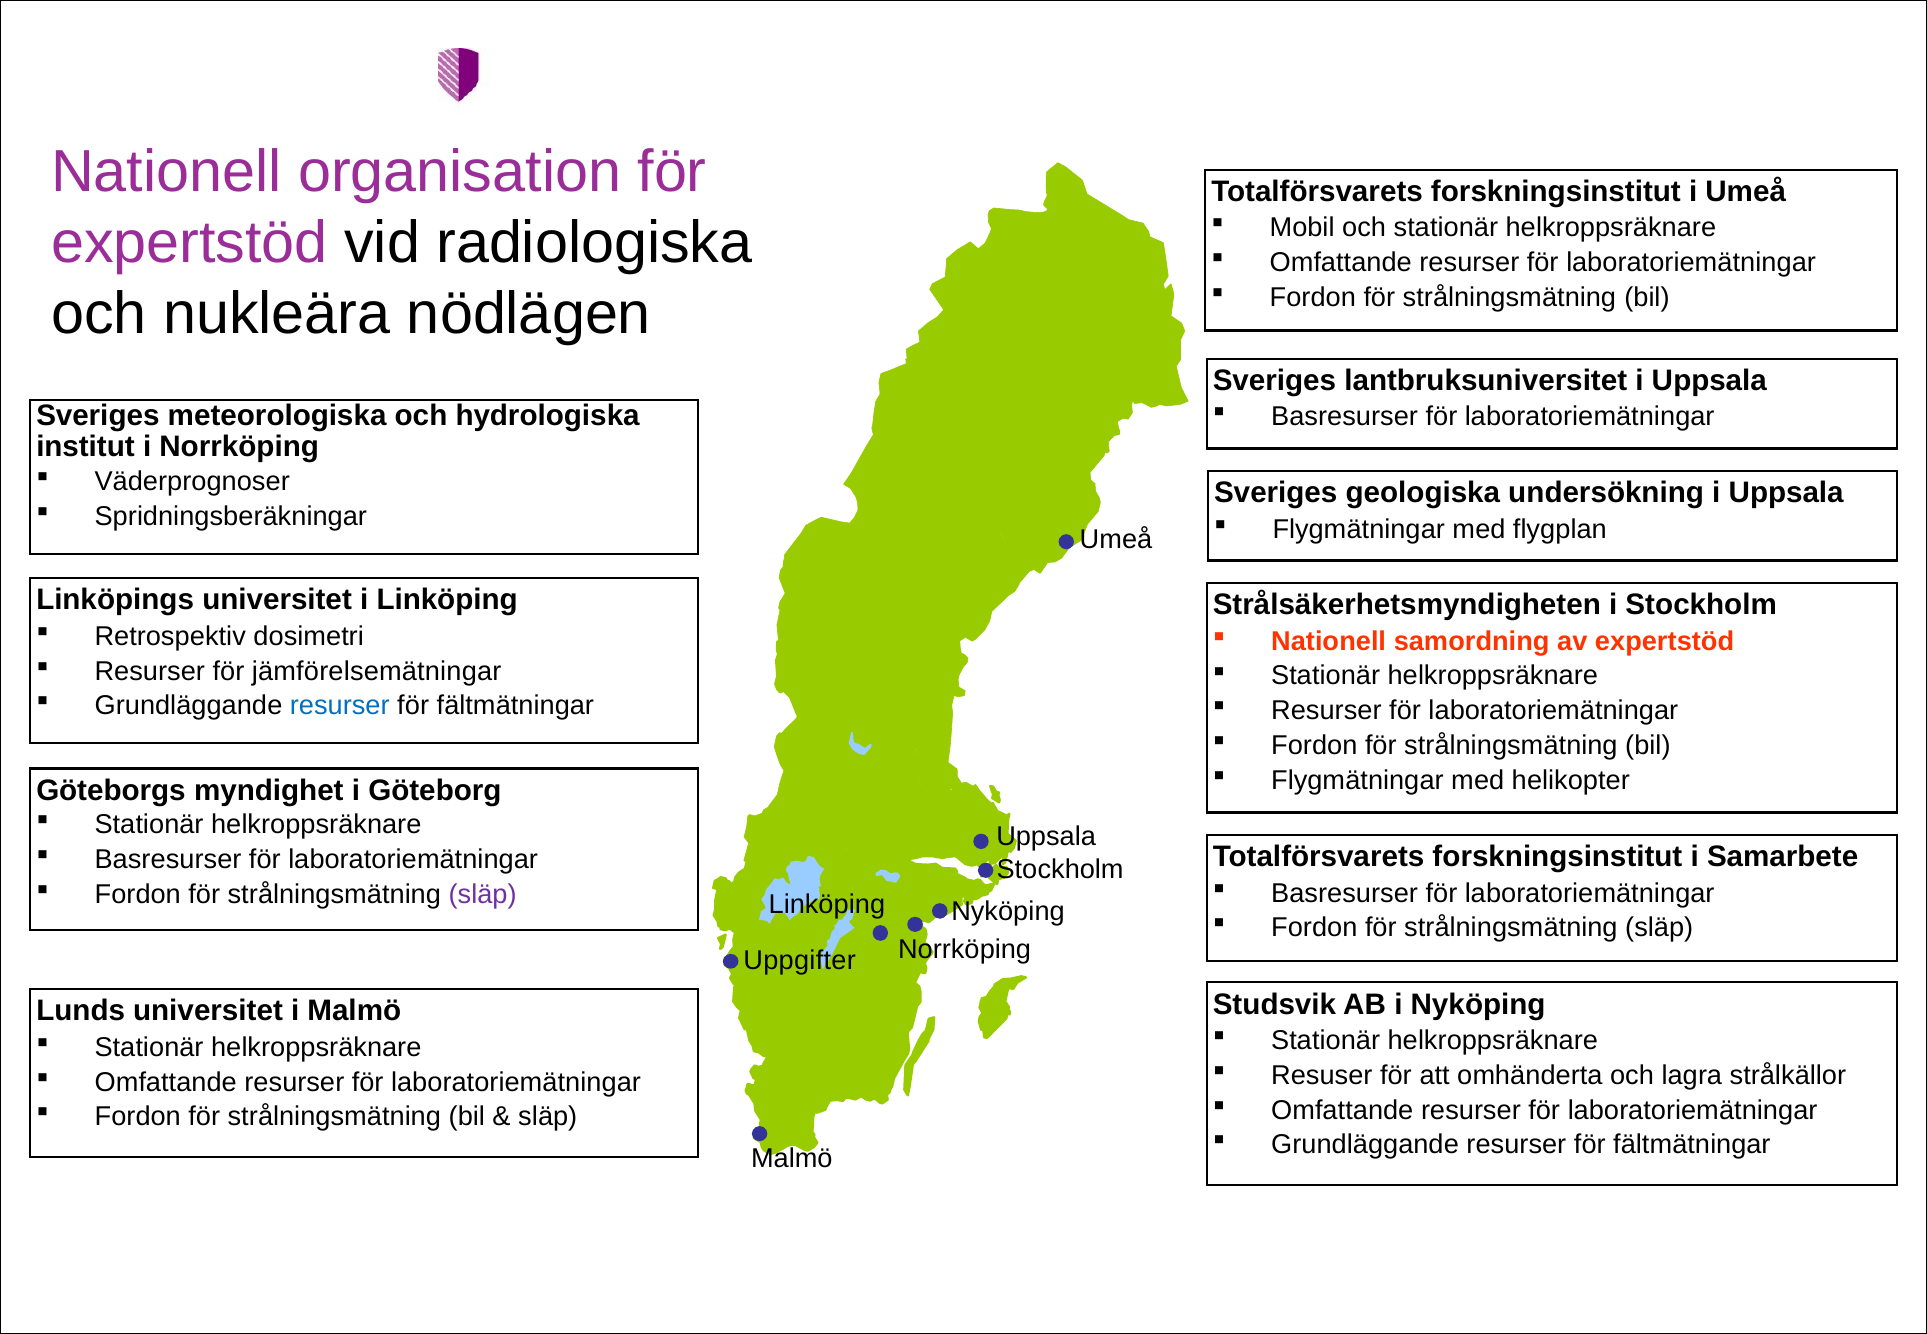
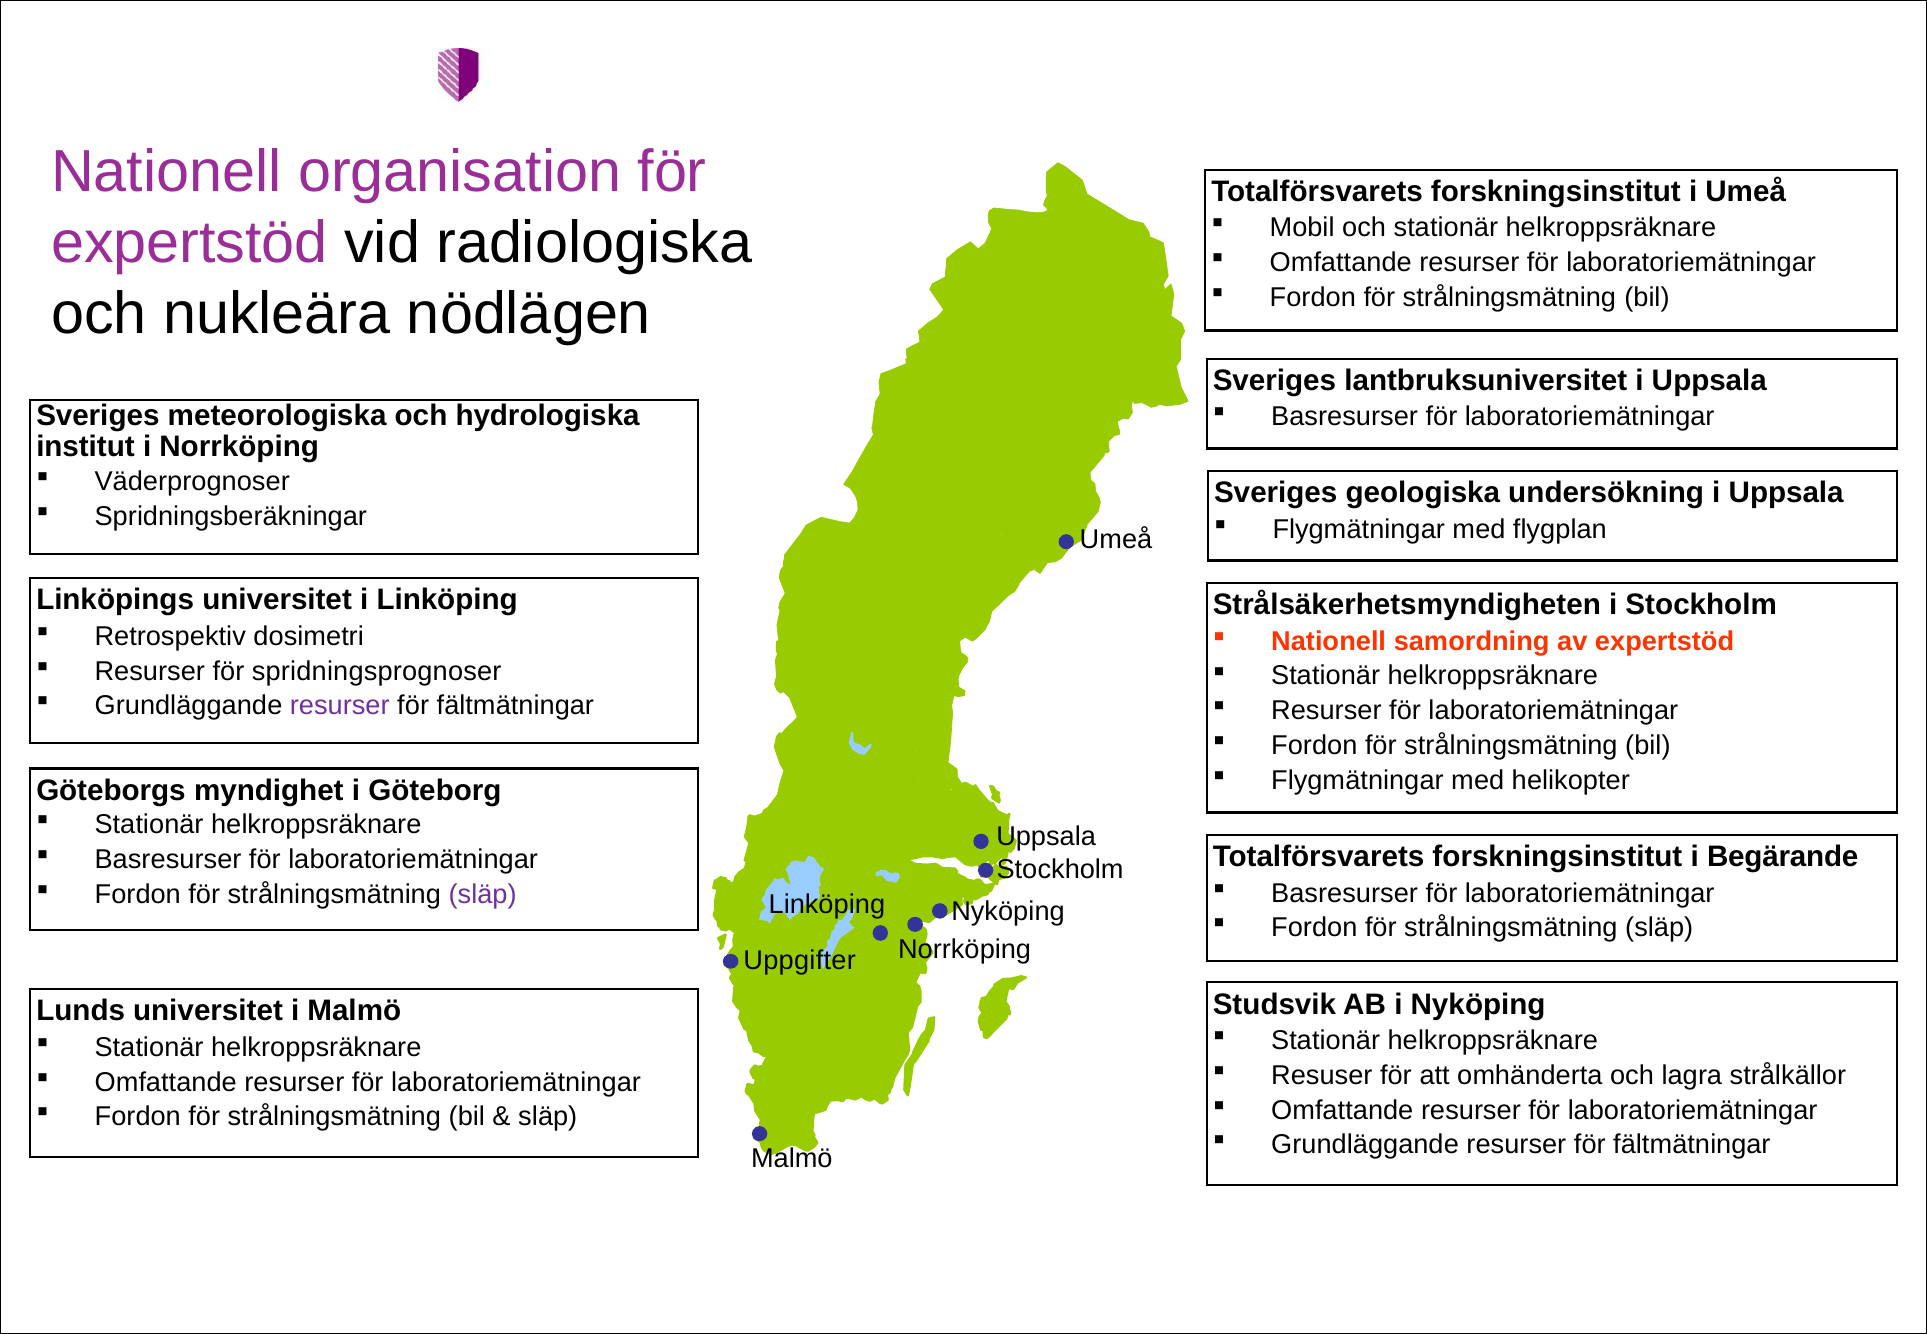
jämförelsemätningar: jämförelsemätningar -> spridningsprognoser (377, 671)
resurser colour: blue -> purple (340, 706)
Samarbete: Samarbete -> Begärande (1783, 857)
